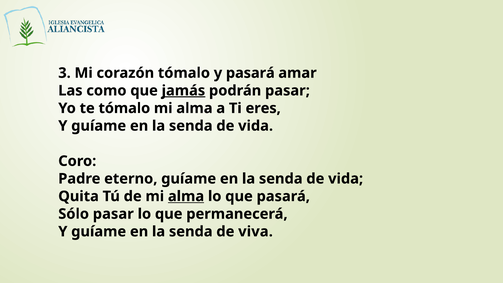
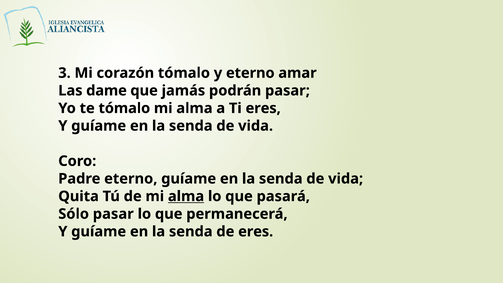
y pasará: pasará -> eterno (250, 73)
como: como -> dame (106, 91)
jamás underline: present -> none (183, 91)
de viva: viva -> eres (256, 232)
